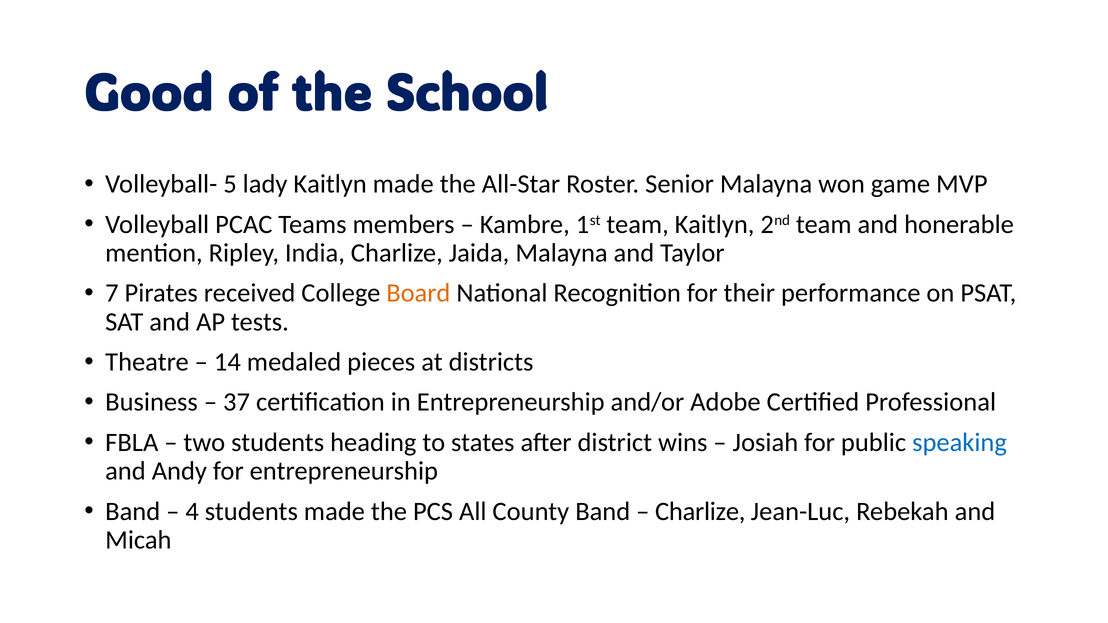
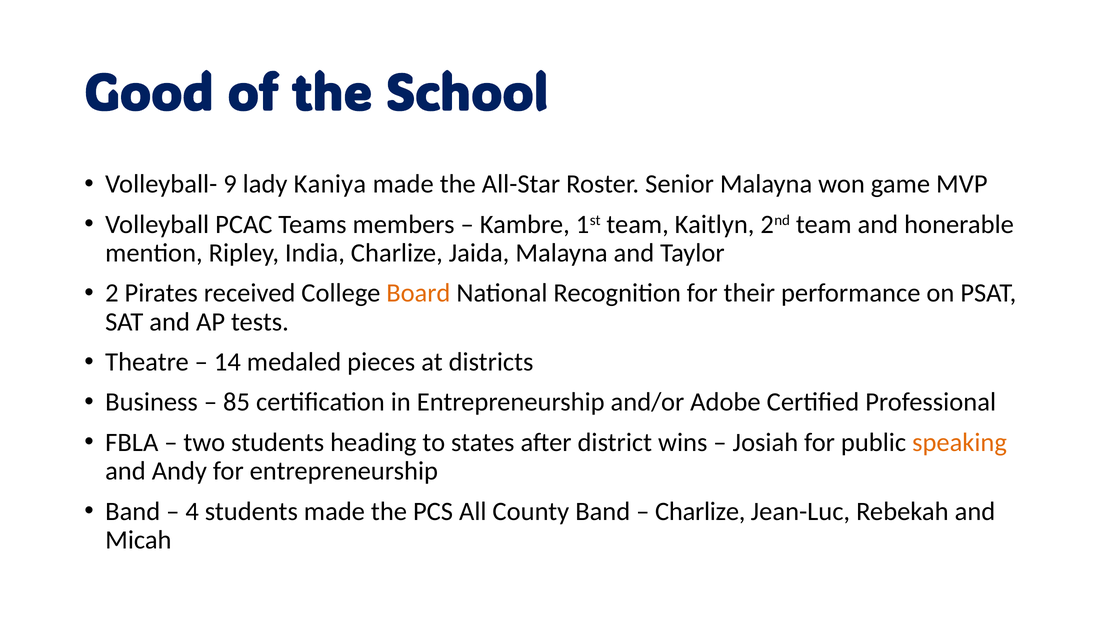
5: 5 -> 9 (230, 184)
lady Kaitlyn: Kaitlyn -> Kaniya (330, 184)
7: 7 -> 2 (112, 293)
37: 37 -> 85 (237, 402)
speaking colour: blue -> orange (960, 443)
